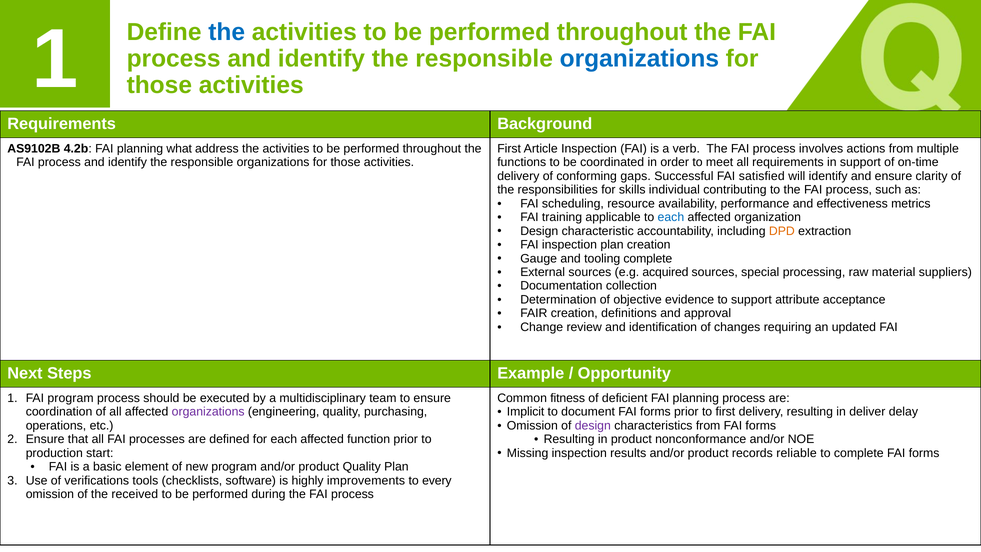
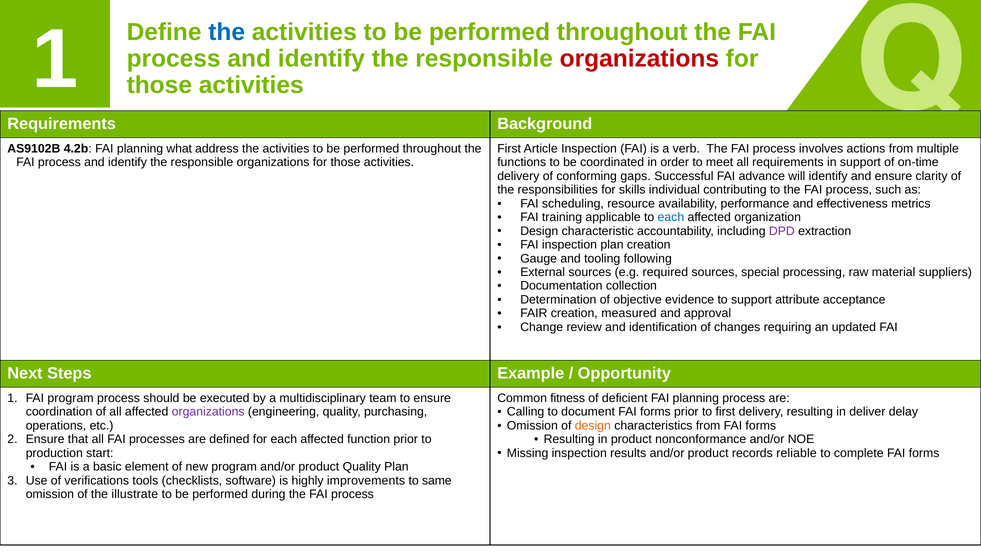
organizations colour: blue -> red (639, 59)
satisfied: satisfied -> advance (762, 176)
DPD colour: orange -> purple (782, 231)
tooling complete: complete -> following (648, 258)
acquired: acquired -> required (665, 272)
definitions: definitions -> measured (629, 313)
Implicit: Implicit -> Calling (526, 412)
design colour: purple -> orange (593, 425)
every: every -> same (437, 480)
received: received -> illustrate (135, 494)
